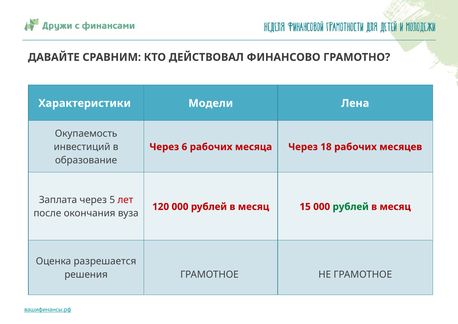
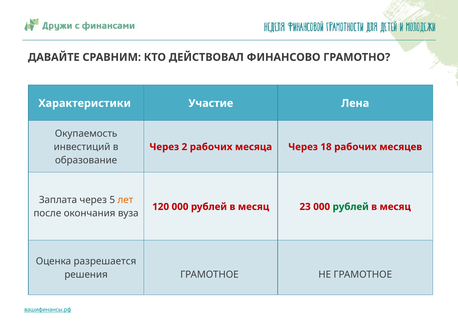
Модели: Модели -> Участие (211, 103)
6: 6 -> 2 (184, 147)
лет colour: red -> orange (125, 200)
15: 15 -> 23 (305, 207)
